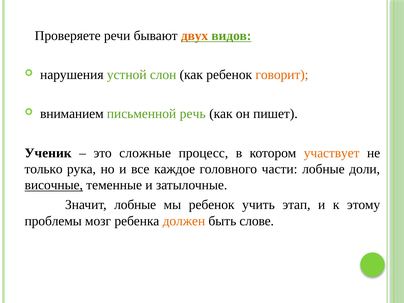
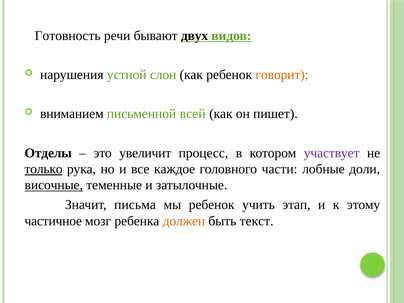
Проверяете: Проверяете -> Готовность (68, 36)
двух colour: orange -> black (195, 36)
речь: речь -> всей (193, 114)
Ученик: Ученик -> Отделы (48, 153)
сложные: сложные -> увеличит (145, 153)
участвует colour: orange -> purple (332, 153)
только underline: none -> present (44, 169)
Значит лобные: лобные -> письма (135, 205)
проблемы: проблемы -> частичное (53, 221)
слове: слове -> текст (257, 221)
